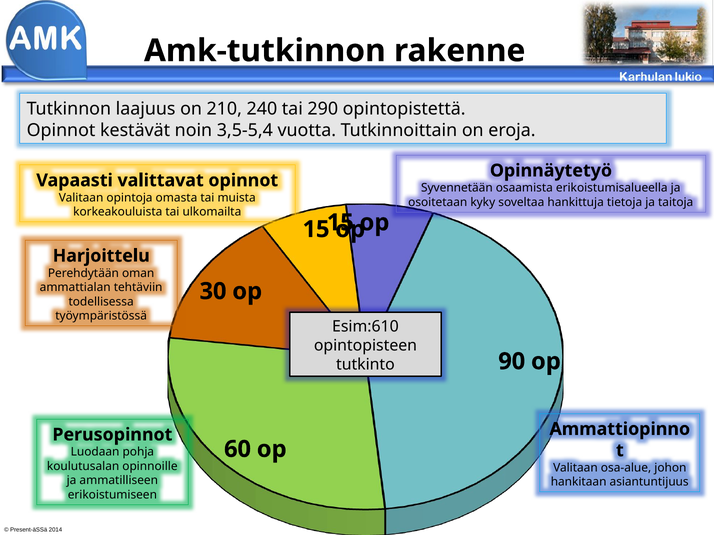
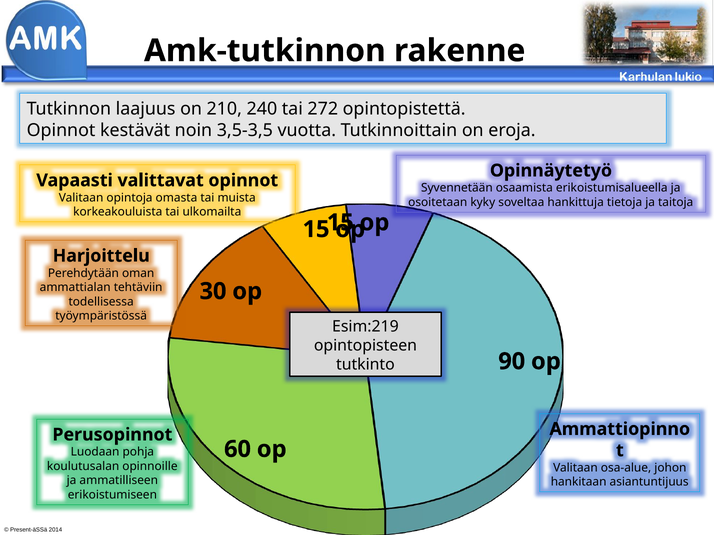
290: 290 -> 272 (323, 109)
3,5-5,4: 3,5-5,4 -> 3,5-3,5 (245, 130)
Esim:610: Esim:610 -> Esim:219 (365, 327)
